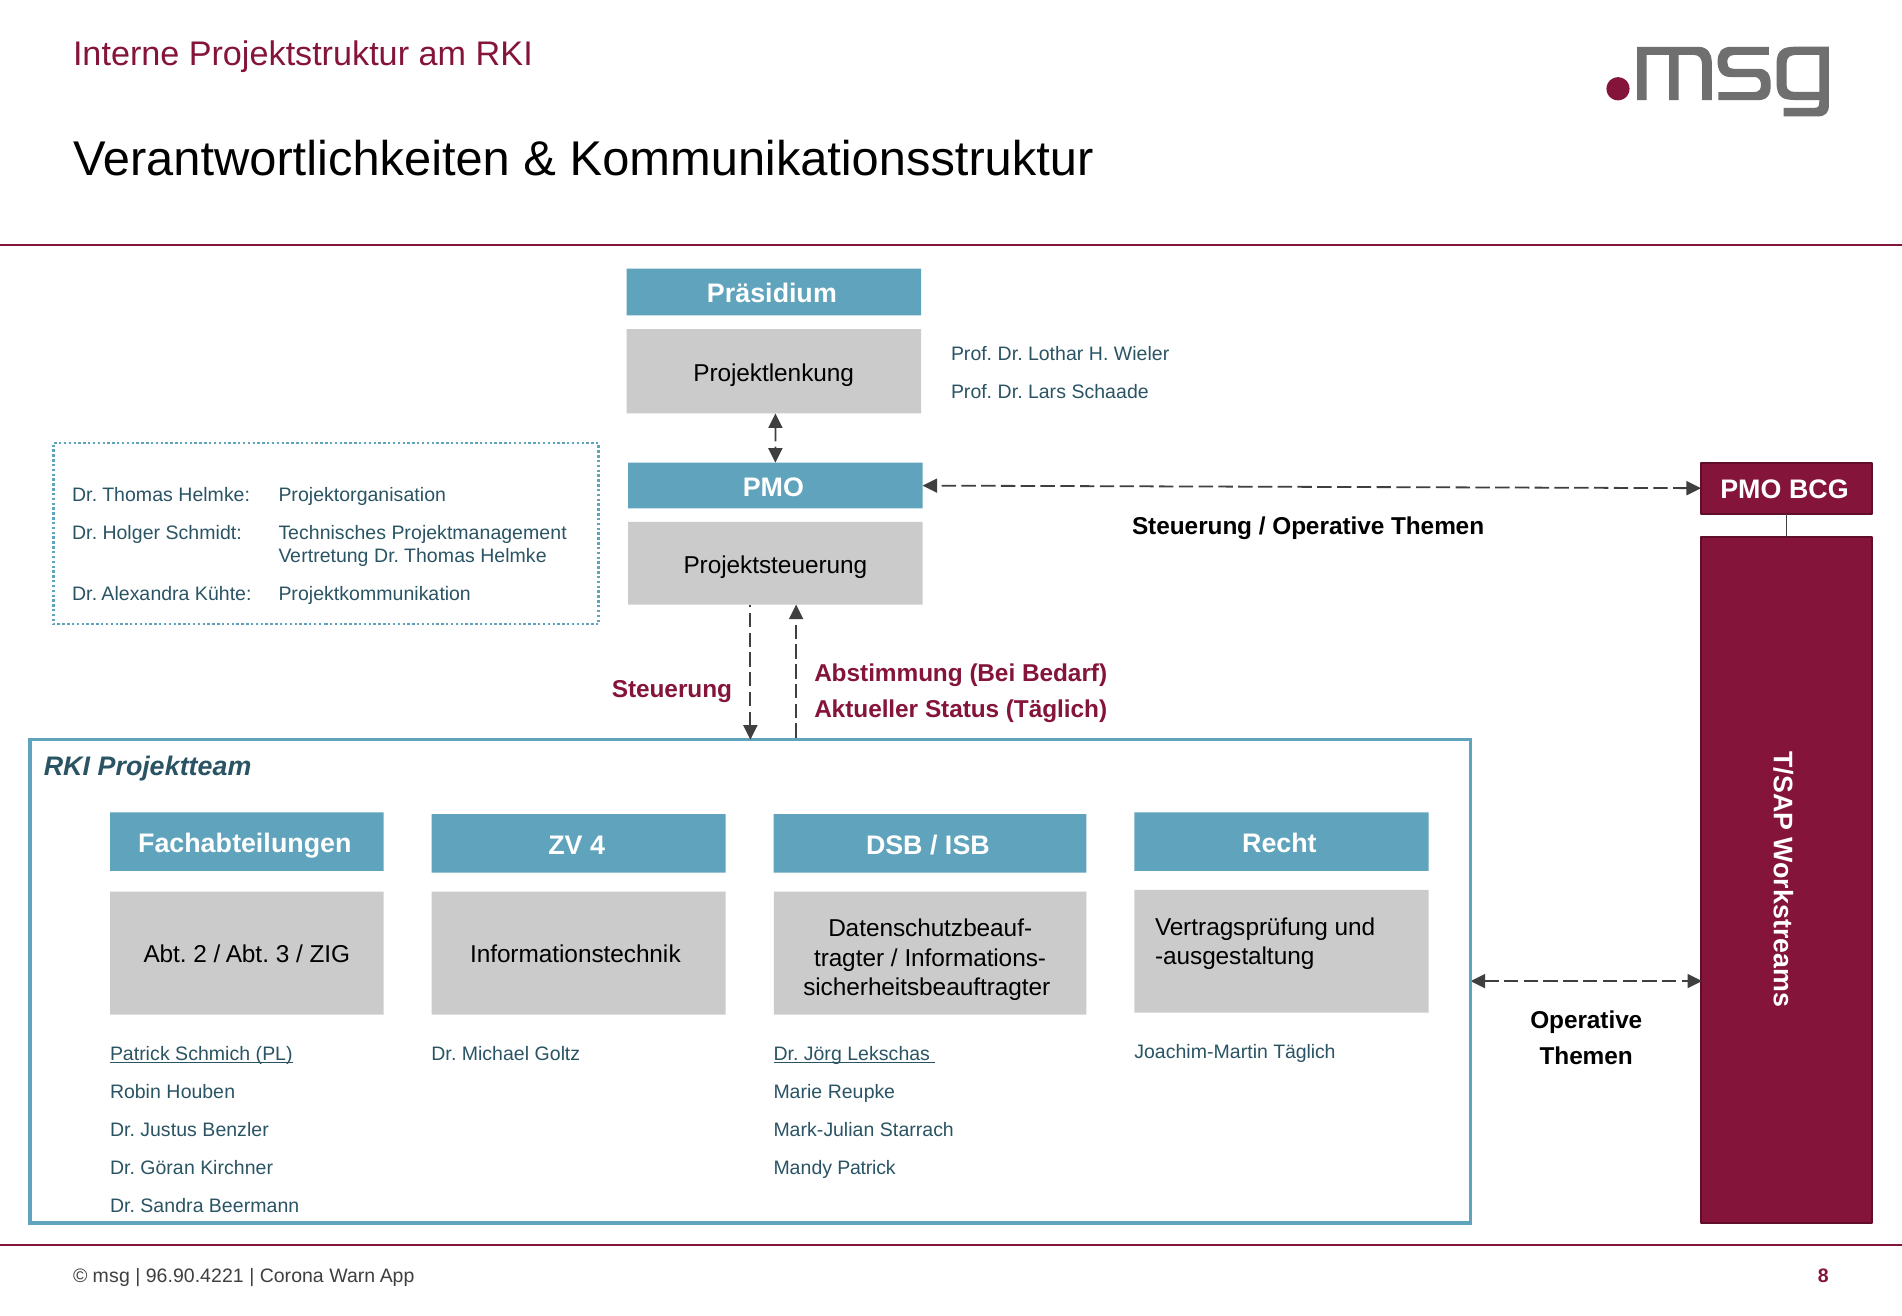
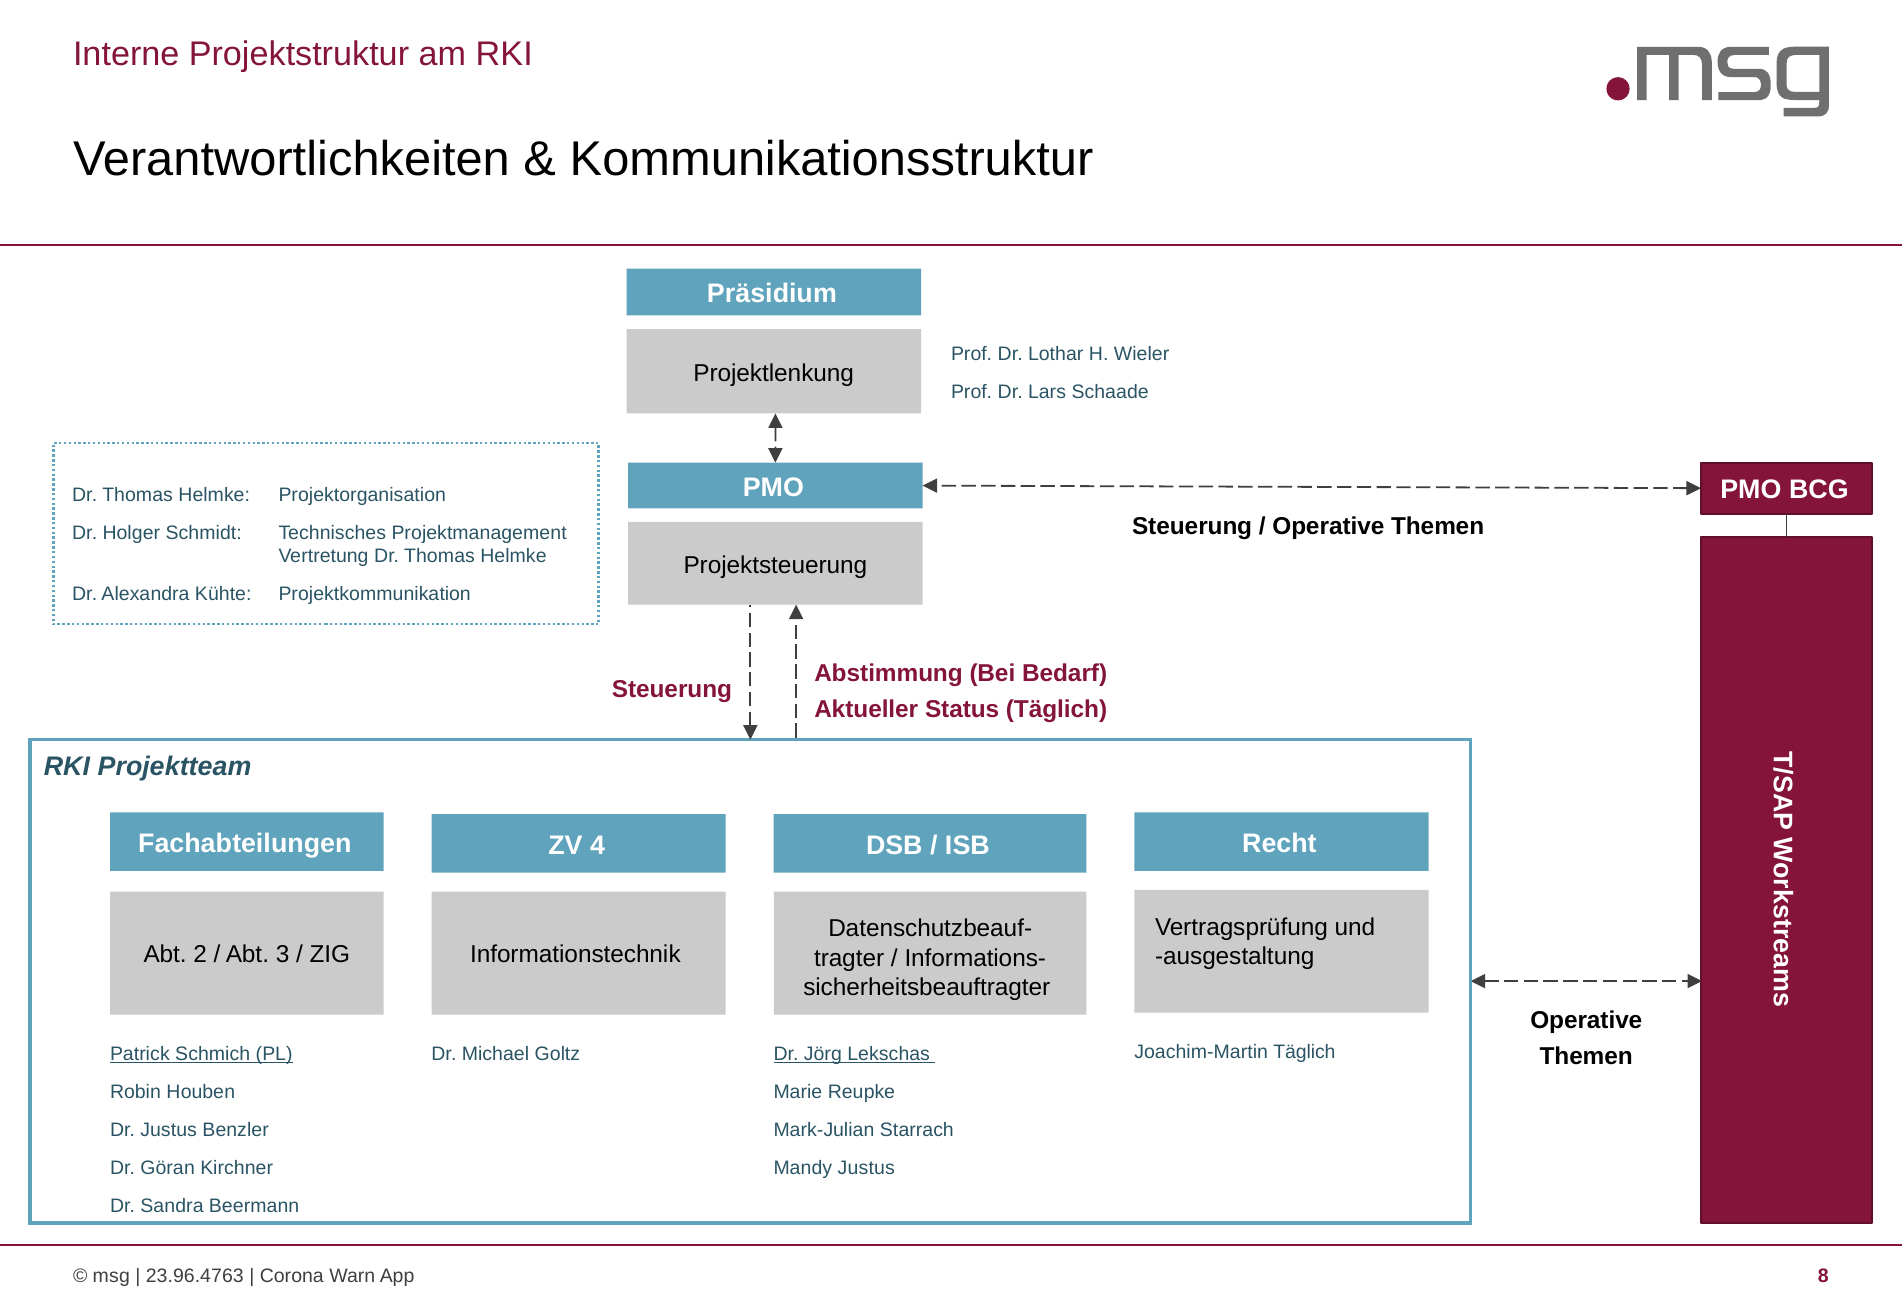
Mandy Patrick: Patrick -> Justus (866, 1168)
96.90.4221: 96.90.4221 -> 23.96.4763 (195, 1277)
